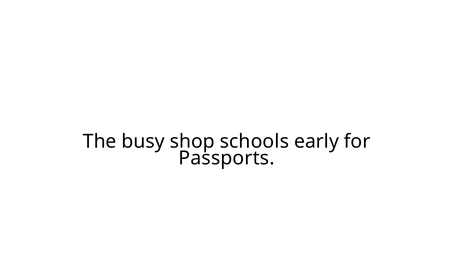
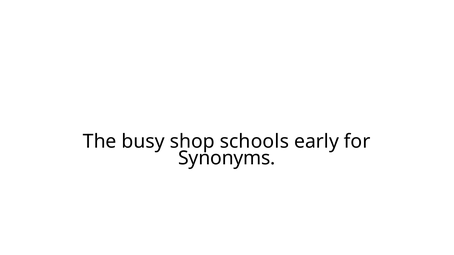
Passports: Passports -> Synonyms (227, 158)
